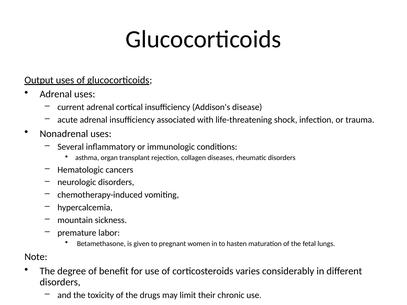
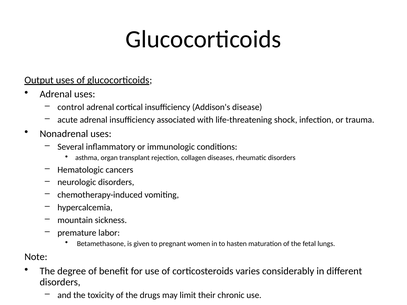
current: current -> control (71, 107)
